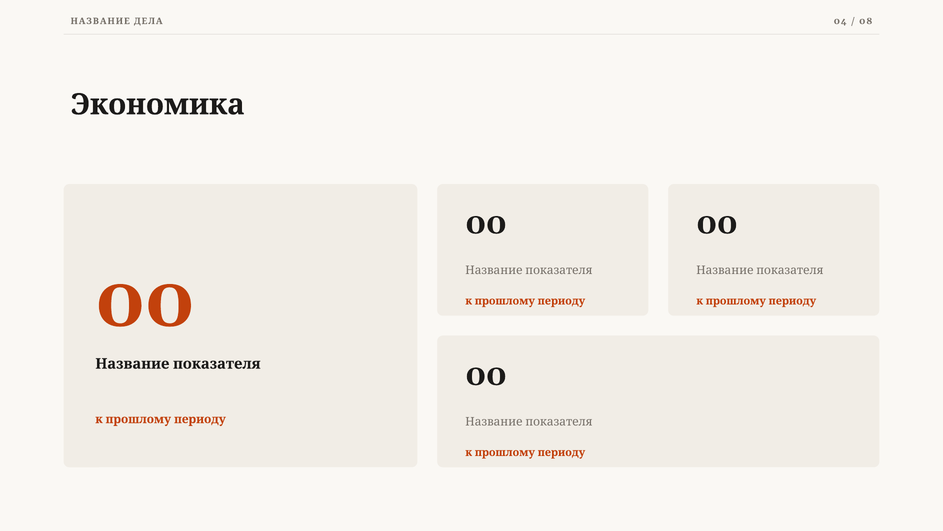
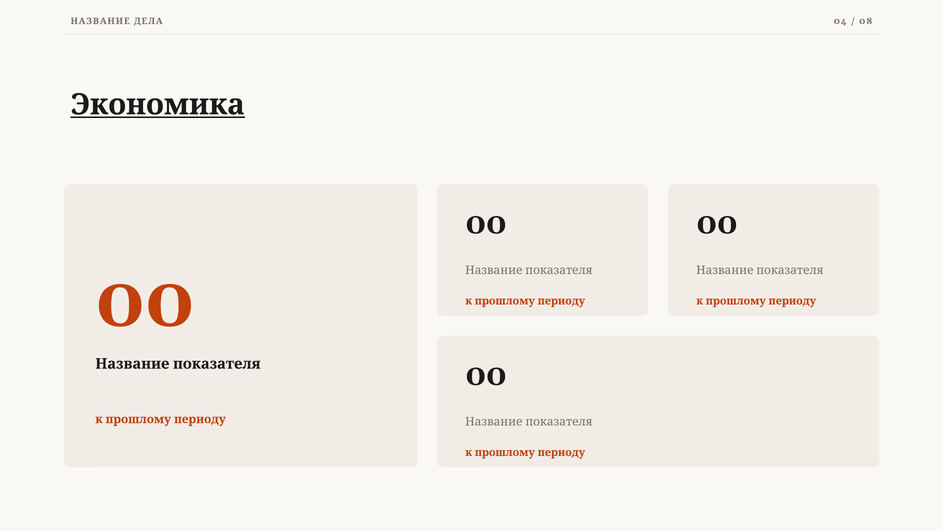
Экономика underline: none -> present (158, 105)
